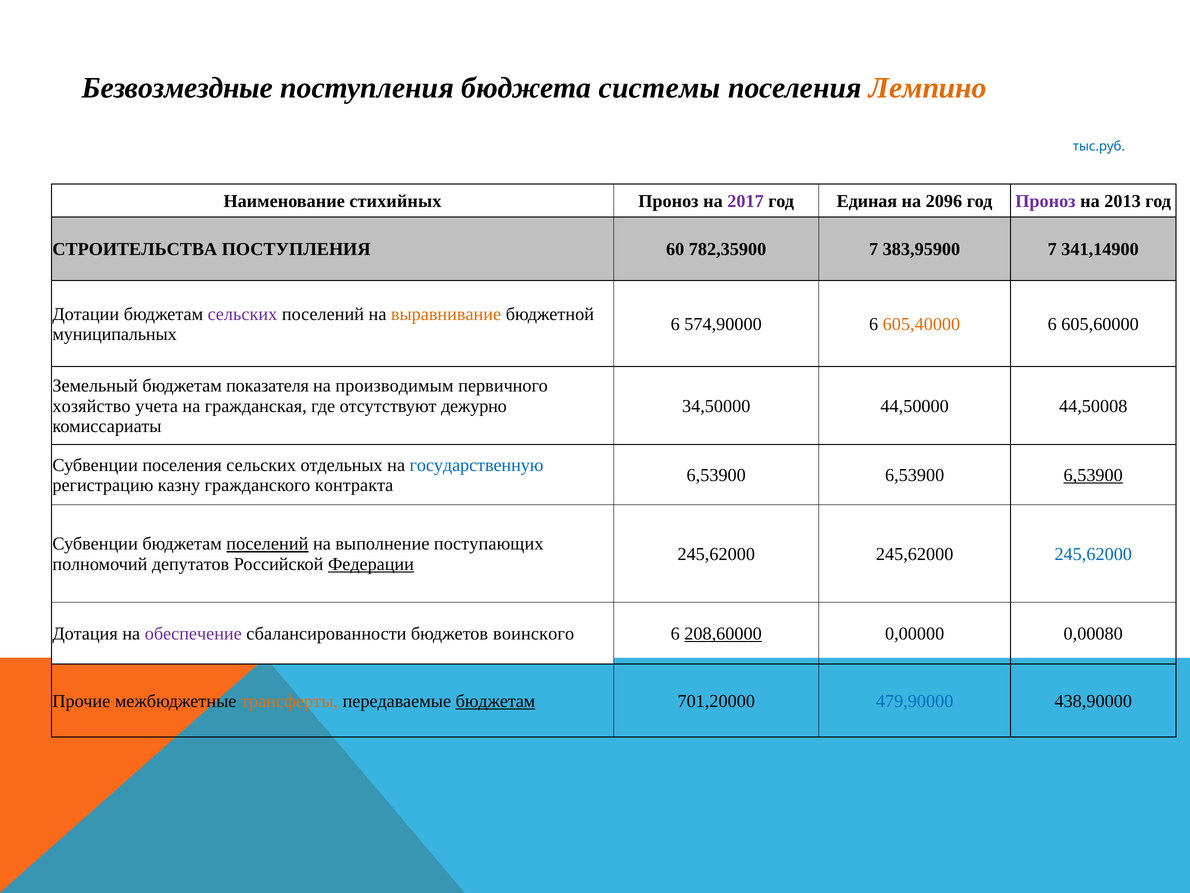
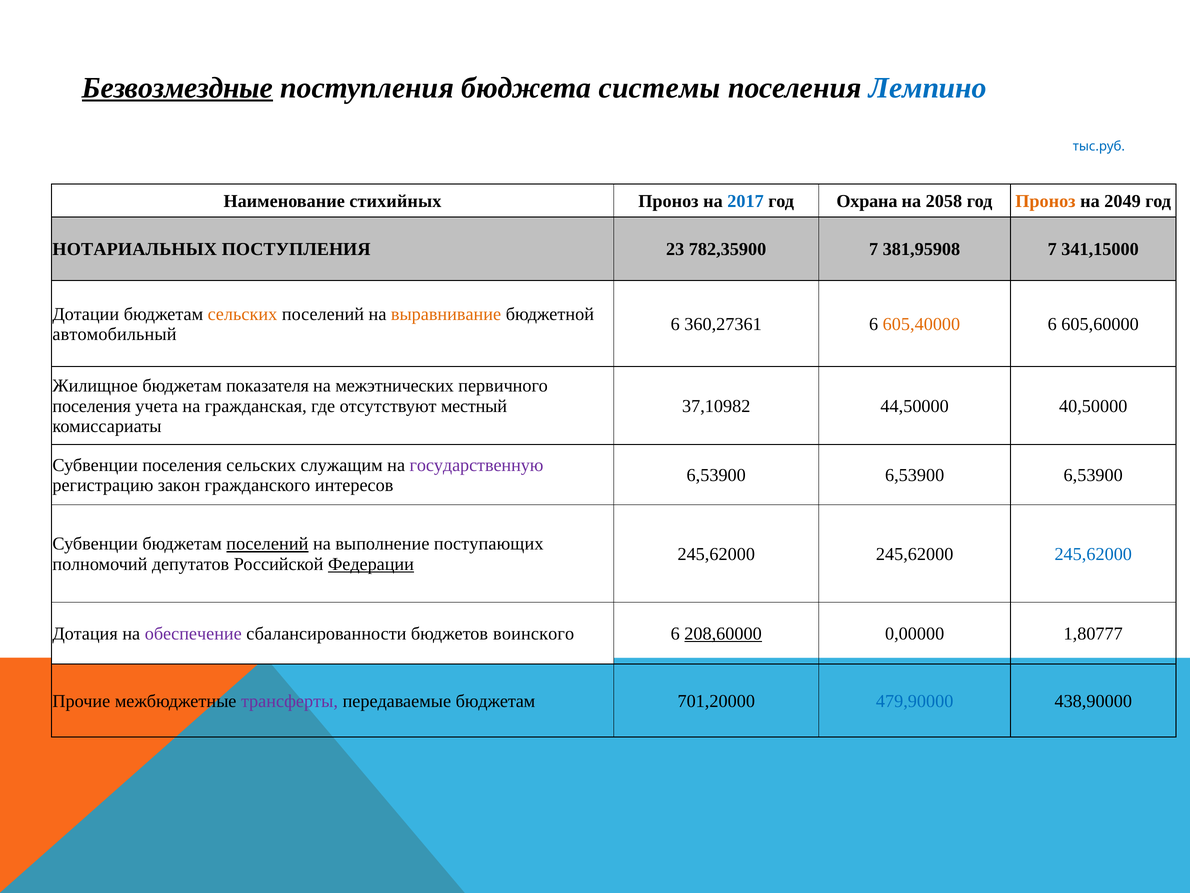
Безвозмездные underline: none -> present (177, 88)
Лемпино colour: orange -> blue (928, 88)
2017 colour: purple -> blue (746, 201)
Единая: Единая -> Охрана (867, 201)
2096: 2096 -> 2058 (944, 201)
Проноз colour: purple -> orange (1045, 201)
2013: 2013 -> 2049 (1123, 201)
СТРОИТЕЛЬСТВА: СТРОИТЕЛЬСТВА -> НОТАРИАЛЬНЫХ (135, 249)
60: 60 -> 23 (675, 249)
383,95900: 383,95900 -> 381,95908 (921, 249)
341,14900: 341,14900 -> 341,15000 (1100, 249)
сельских colour: purple -> orange (243, 314)
574,90000: 574,90000 -> 360,27361 (723, 324)
муниципальных: муниципальных -> автомобильный (114, 334)
Земельный: Земельный -> Жилищное (95, 386)
производимым: производимым -> межэтнических (395, 386)
хозяйство: хозяйство -> поселения (92, 406)
дежурно: дежурно -> местный (474, 406)
34,50000: 34,50000 -> 37,10982 (716, 406)
44,50008: 44,50008 -> 40,50000 (1093, 406)
отдельных: отдельных -> служащим (342, 465)
государственную colour: blue -> purple (476, 465)
6,53900 underline: present -> none (1093, 475)
казну: казну -> закон (179, 485)
контракта: контракта -> интересов (354, 485)
0,00080: 0,00080 -> 1,80777 (1093, 633)
трансферты colour: orange -> purple (290, 701)
бюджетам underline: present -> none (495, 701)
